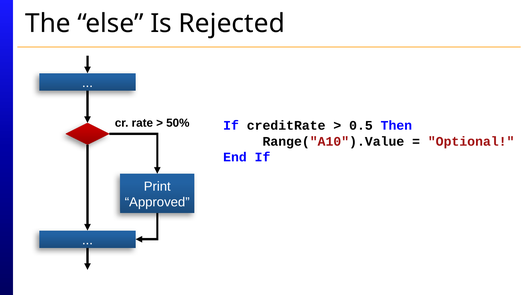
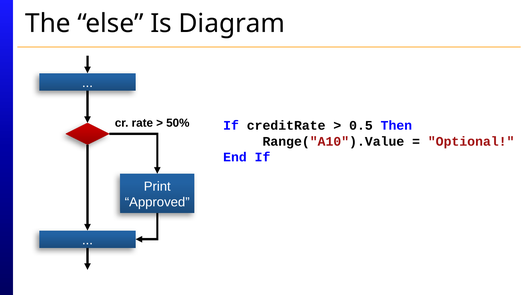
Rejected: Rejected -> Diagram (232, 23)
